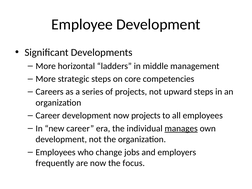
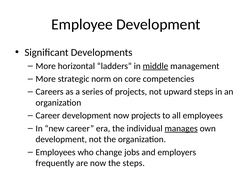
middle underline: none -> present (155, 66)
strategic steps: steps -> norm (101, 79)
the focus: focus -> steps (134, 163)
